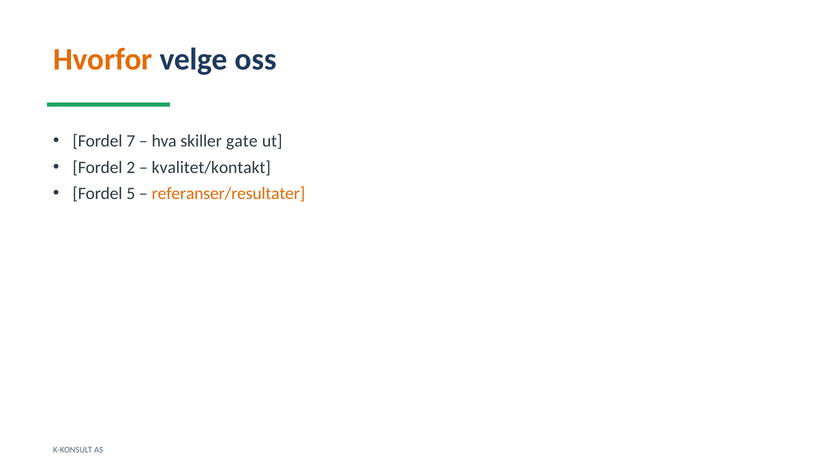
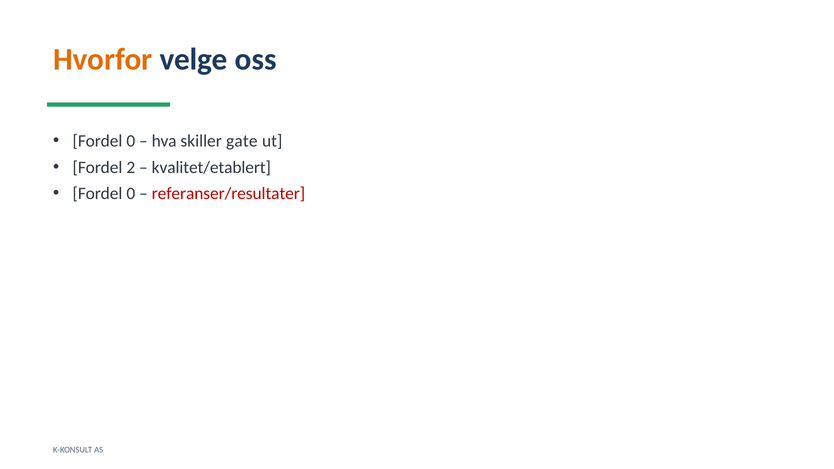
7: 7 -> 0 (131, 141)
kvalitet/kontakt: kvalitet/kontakt -> kvalitet/etablert (211, 167)
5: 5 -> 0 (131, 193)
referanser/resultater colour: orange -> red (228, 193)
